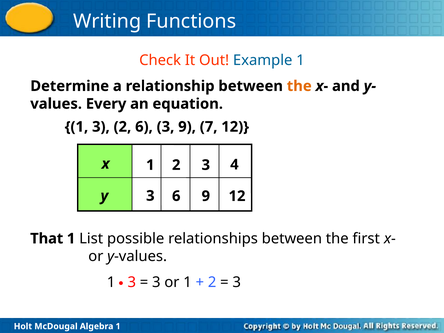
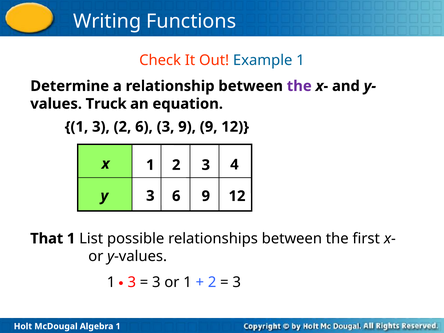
the colour: orange -> purple (299, 86)
Every: Every -> Truck (106, 104)
9 7: 7 -> 9 (209, 127)
